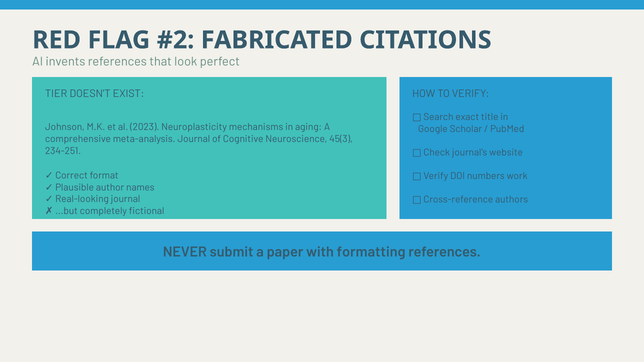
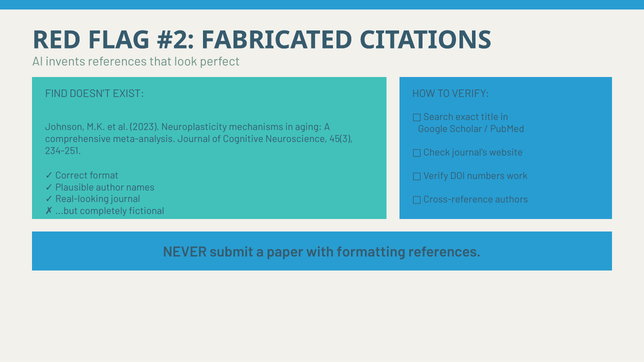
TIER: TIER -> FIND (56, 94)
